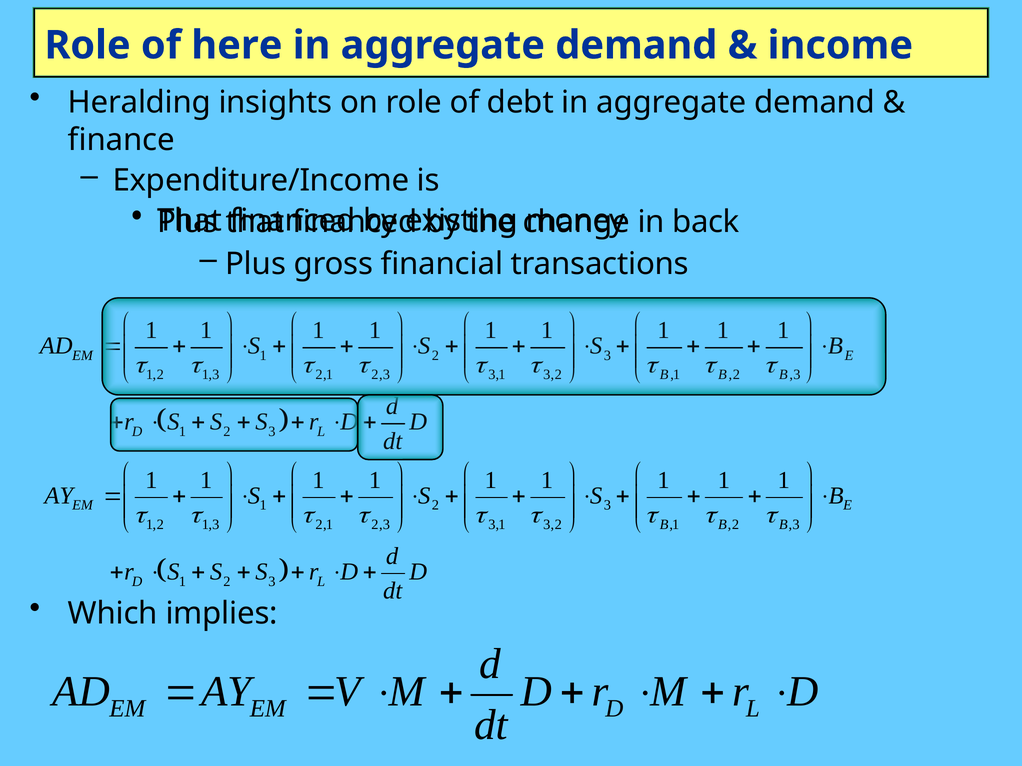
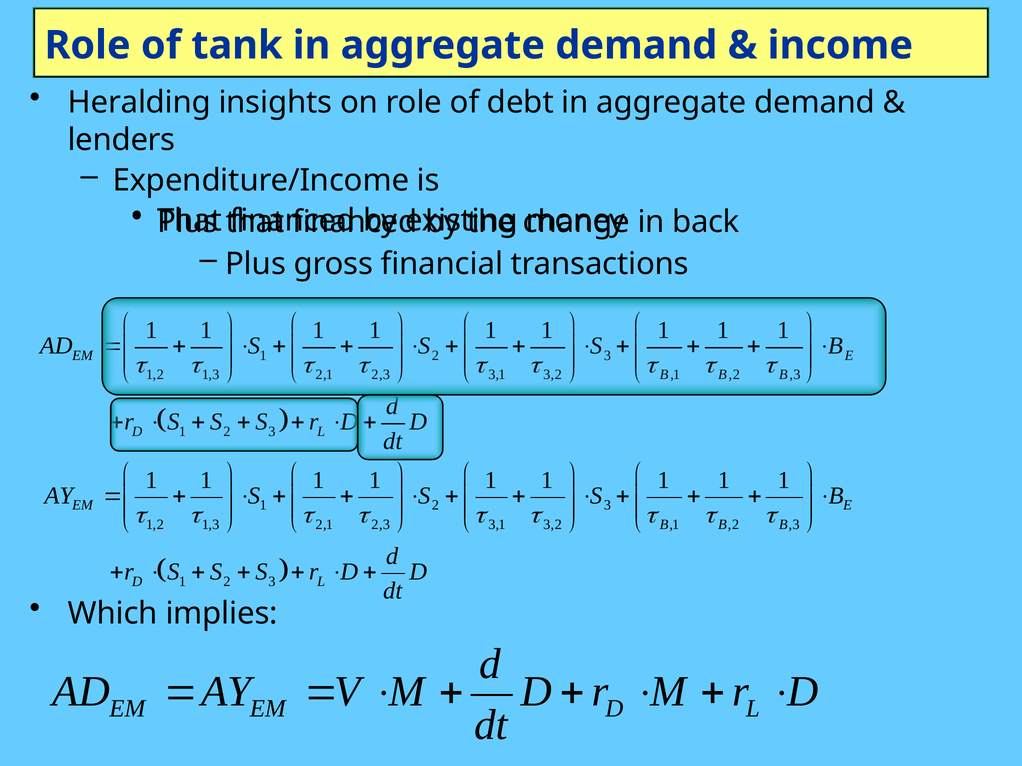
here: here -> tank (237, 45)
finance: finance -> lenders (121, 140)
